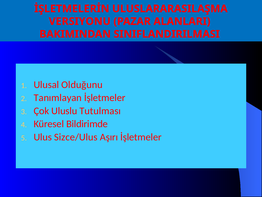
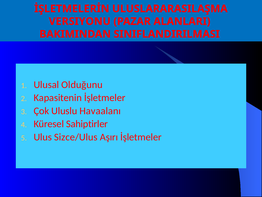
Tanımlayan: Tanımlayan -> Kapasitenin (58, 98)
Tutulması: Tutulması -> Havaalanı (100, 111)
Bildirimde: Bildirimde -> Sahiptirler (87, 124)
